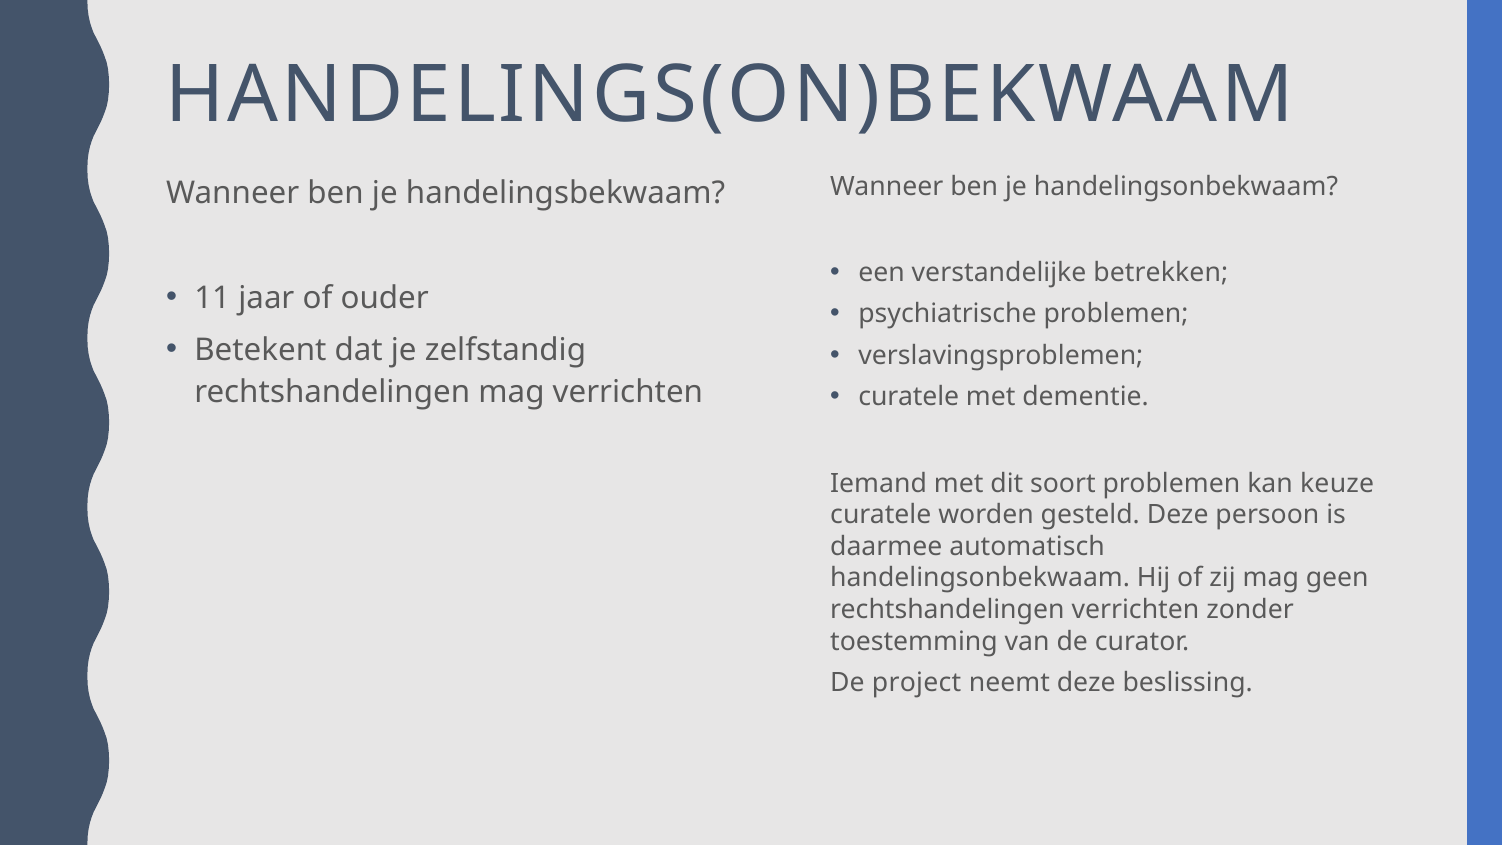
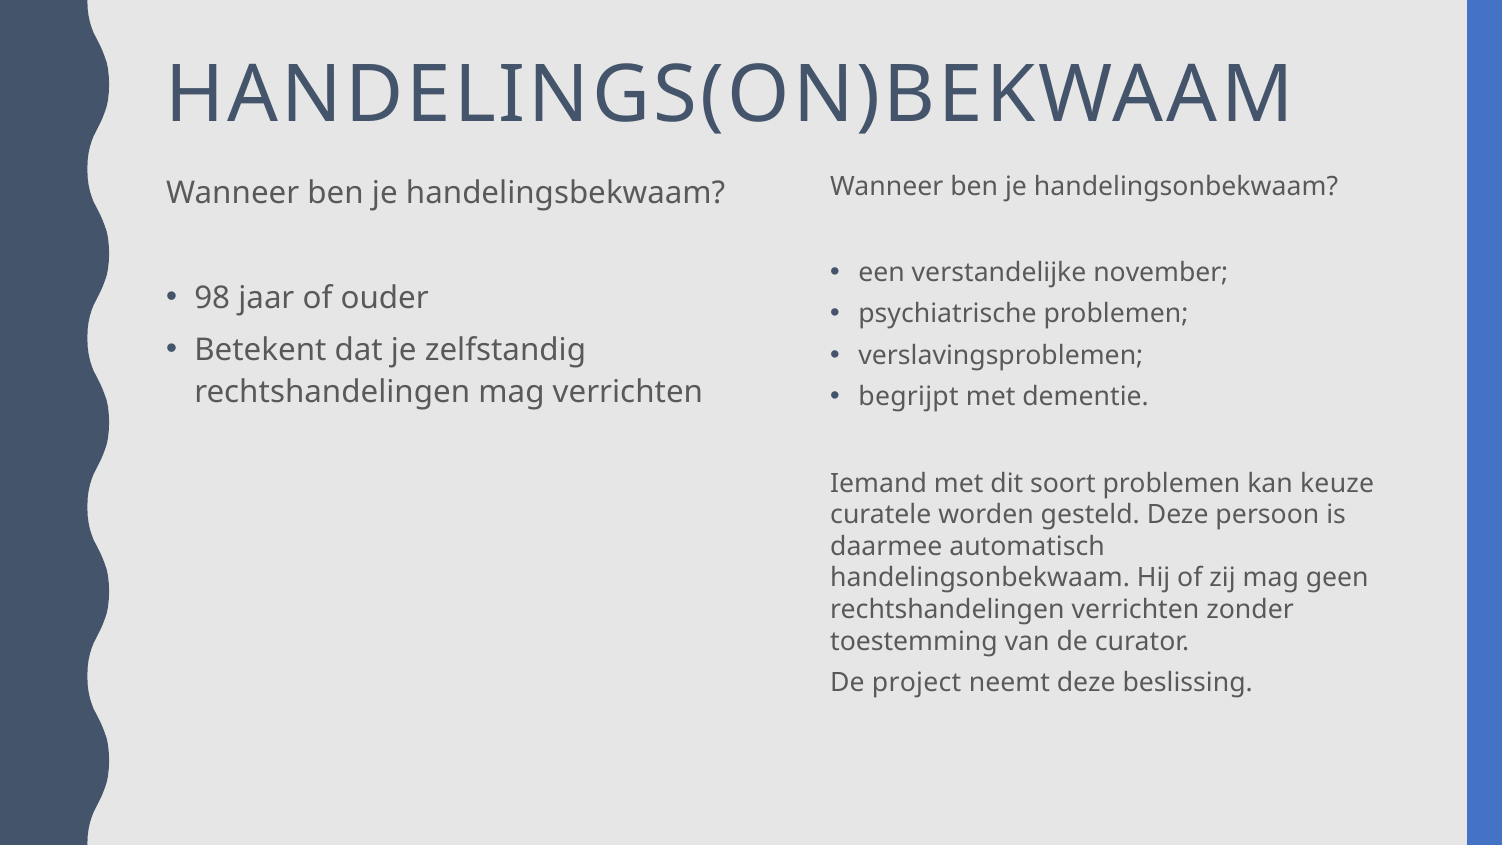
betrekken: betrekken -> november (1161, 273)
11: 11 -> 98 (212, 298)
curatele: curatele -> begrijpt (909, 397)
